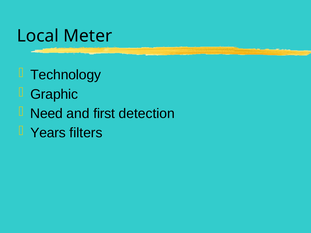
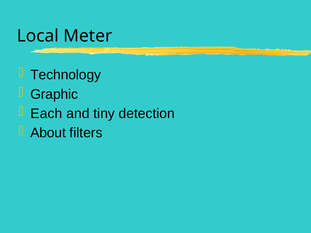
Need: Need -> Each (46, 114)
first: first -> tiny (104, 114)
Years: Years -> About (48, 133)
